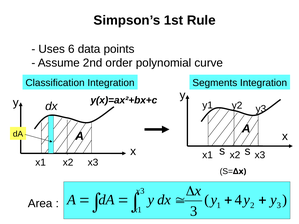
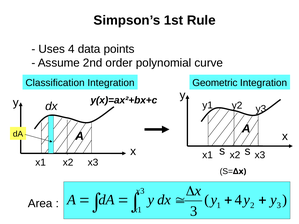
Uses 6: 6 -> 4 (71, 49)
Segments: Segments -> Geometric (215, 83)
